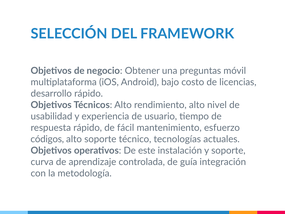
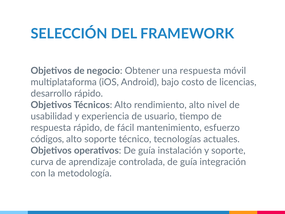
una preguntas: preguntas -> respuesta (200, 71)
operativos De este: este -> guía (147, 150)
